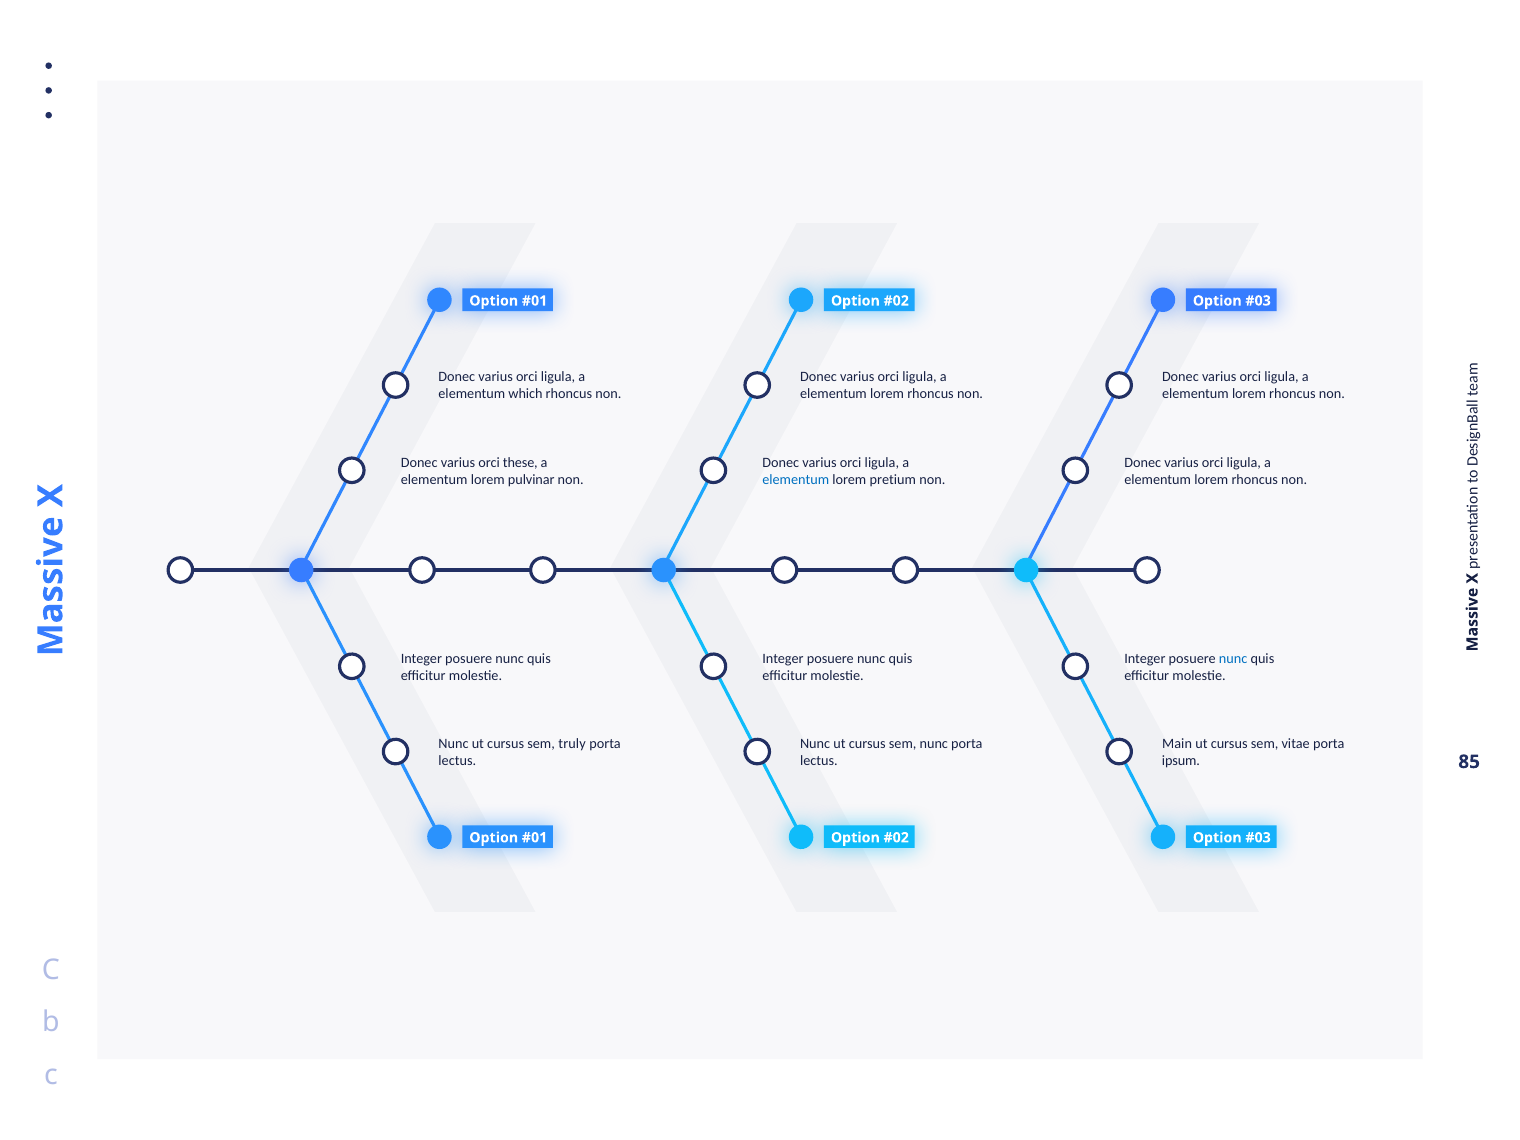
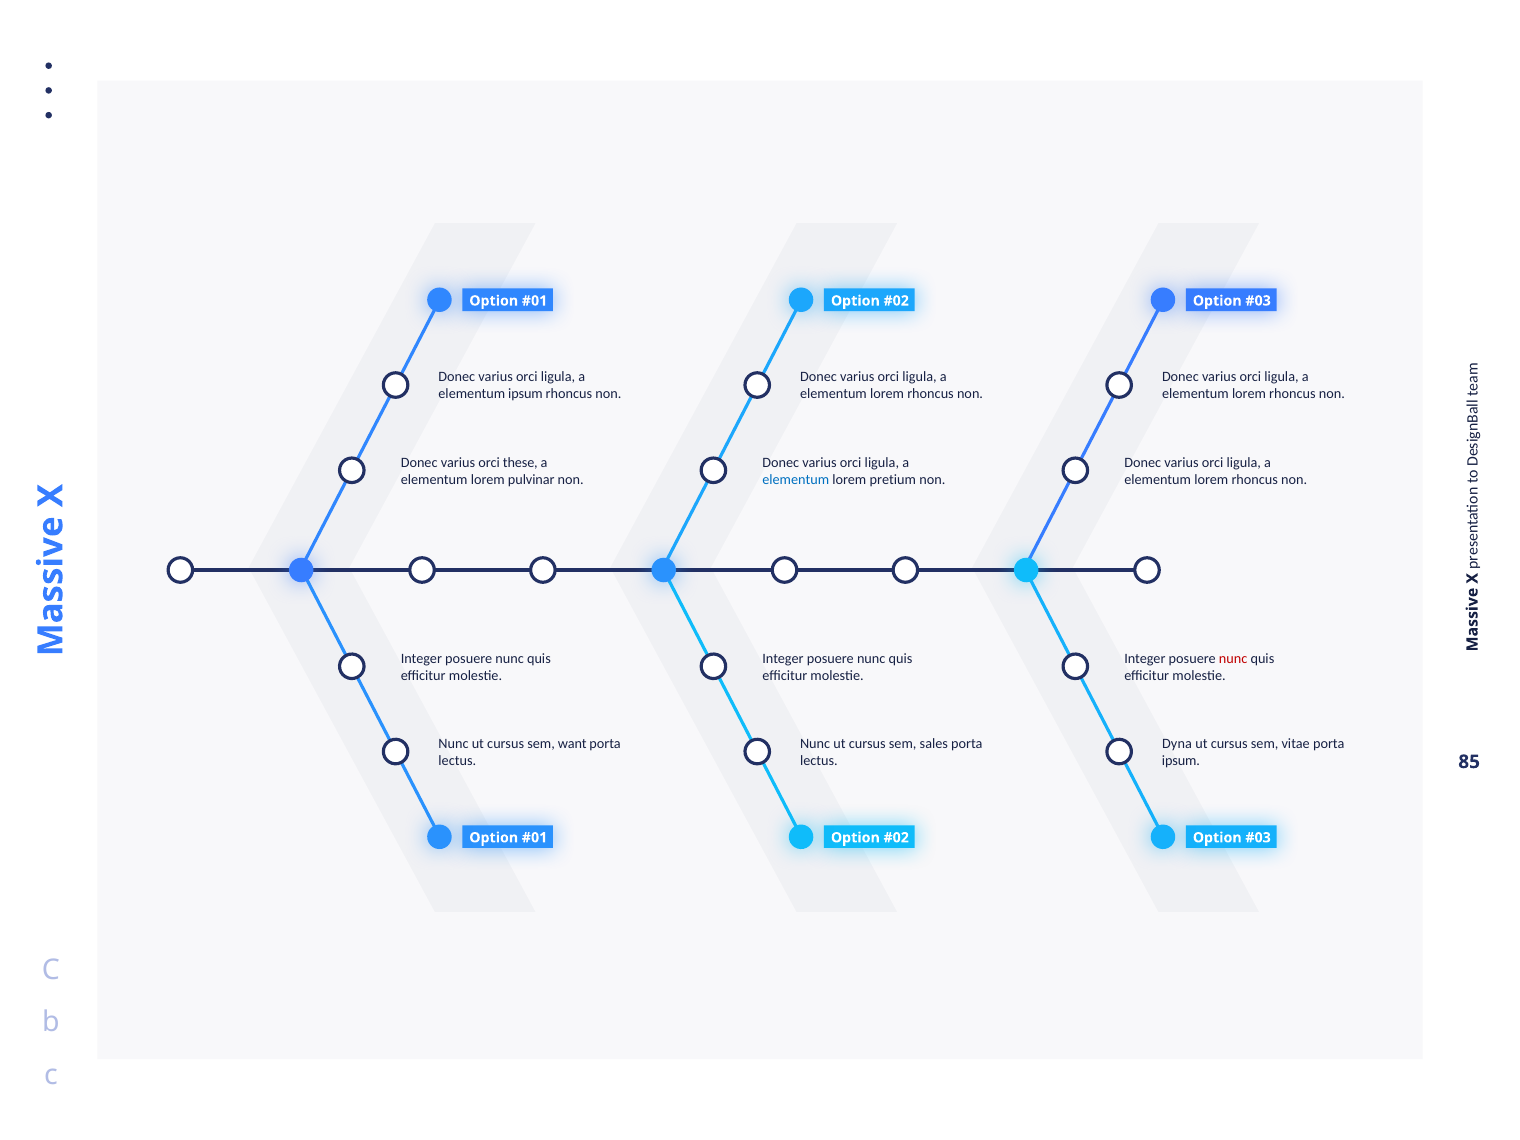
elementum which: which -> ipsum (526, 394)
nunc colour: blue -> red (1233, 658)
truly: truly -> want (572, 744)
sem nunc: nunc -> sales (934, 744)
Main: Main -> Dyna (1177, 744)
